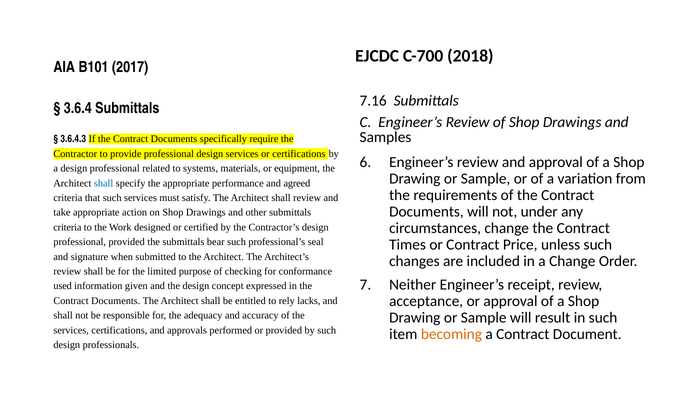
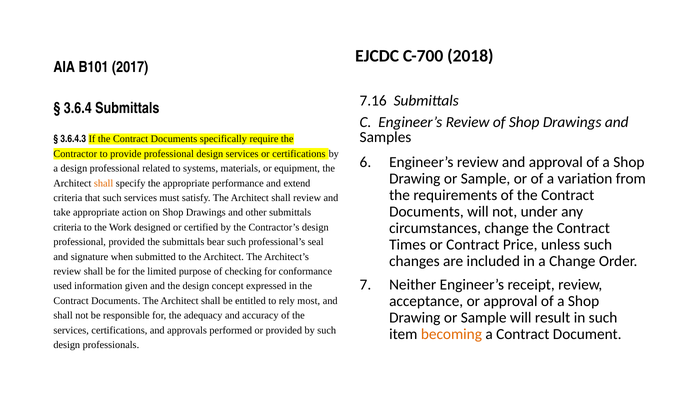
shall colour: blue -> orange (104, 183)
agreed: agreed -> extend (297, 183)
lacks: lacks -> most (309, 301)
